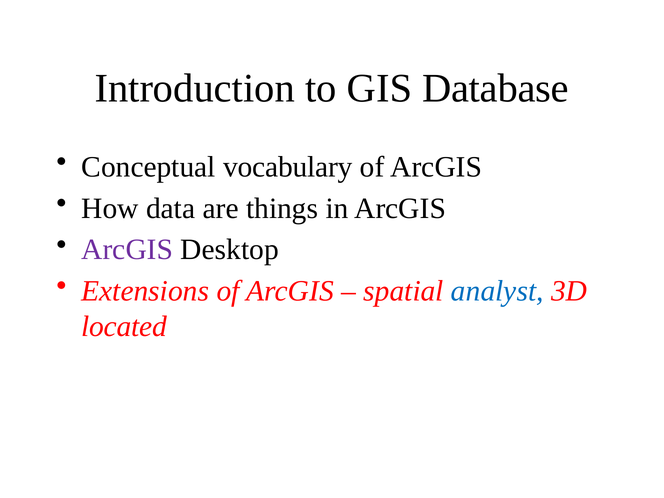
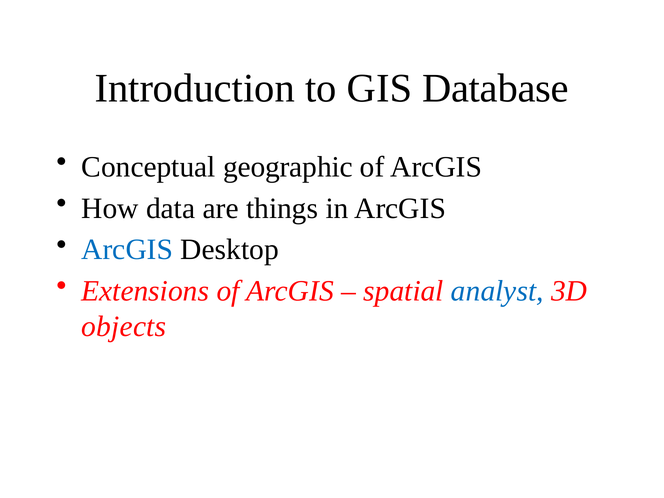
vocabulary: vocabulary -> geographic (288, 167)
ArcGIS colour: purple -> blue (127, 250)
located: located -> objects (124, 326)
